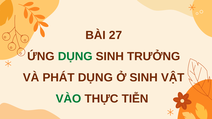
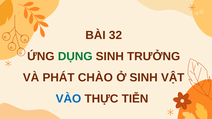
27: 27 -> 32 (116, 35)
PHÁT DỤNG: DỤNG -> CHÀO (95, 78)
VÀO colour: green -> blue (69, 99)
